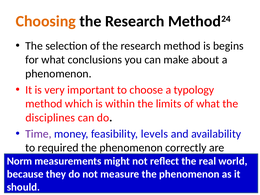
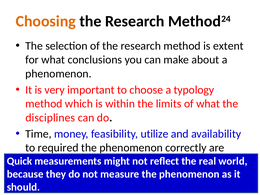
begins: begins -> extent (228, 46)
Time colour: purple -> black (38, 134)
levels: levels -> utilize (154, 134)
Norm: Norm -> Quick (20, 161)
